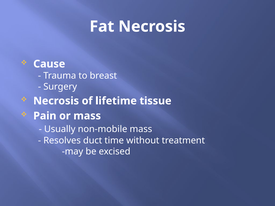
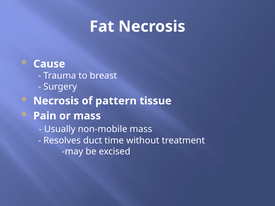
lifetime: lifetime -> pattern (116, 101)
